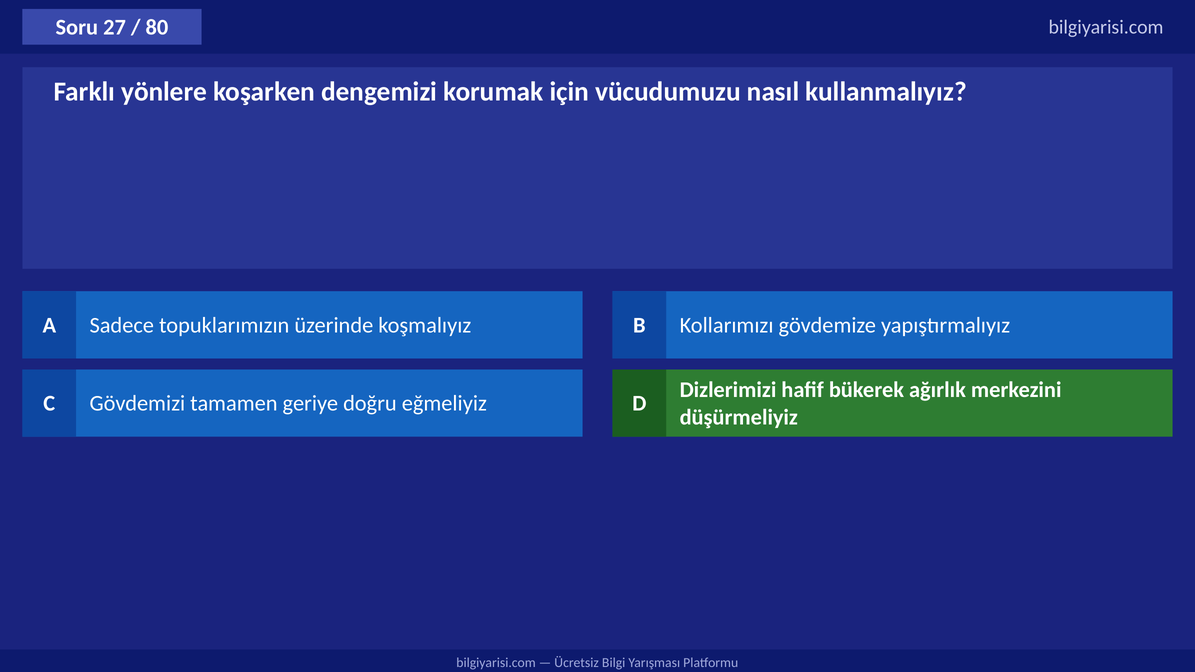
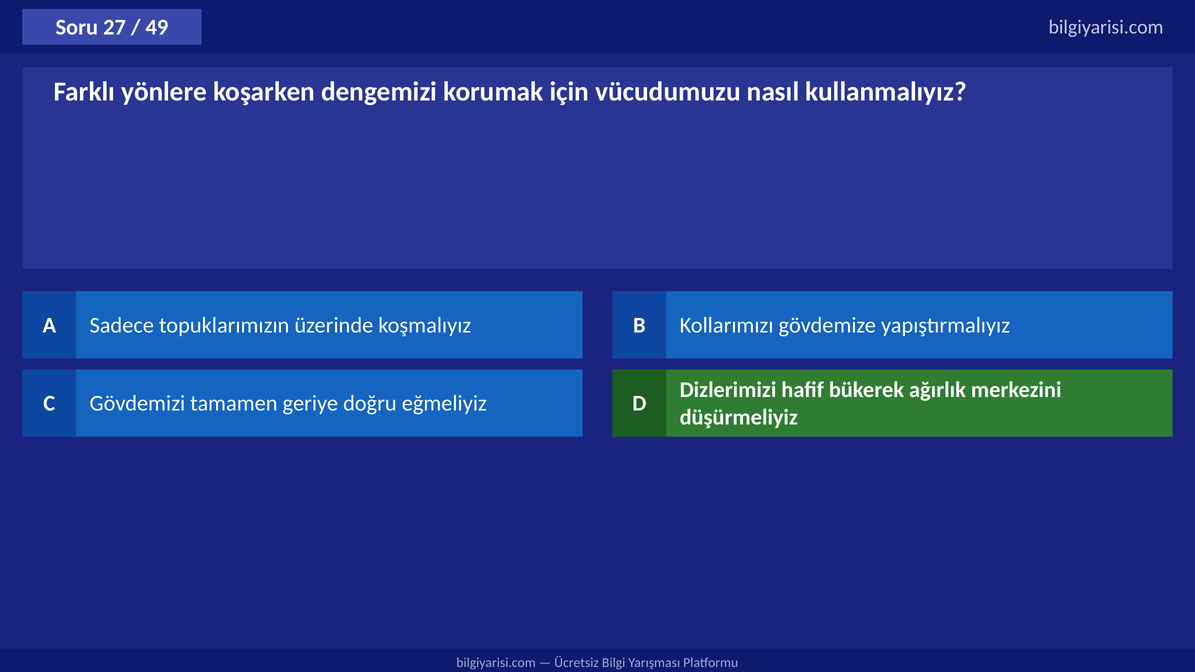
80: 80 -> 49 (157, 27)
